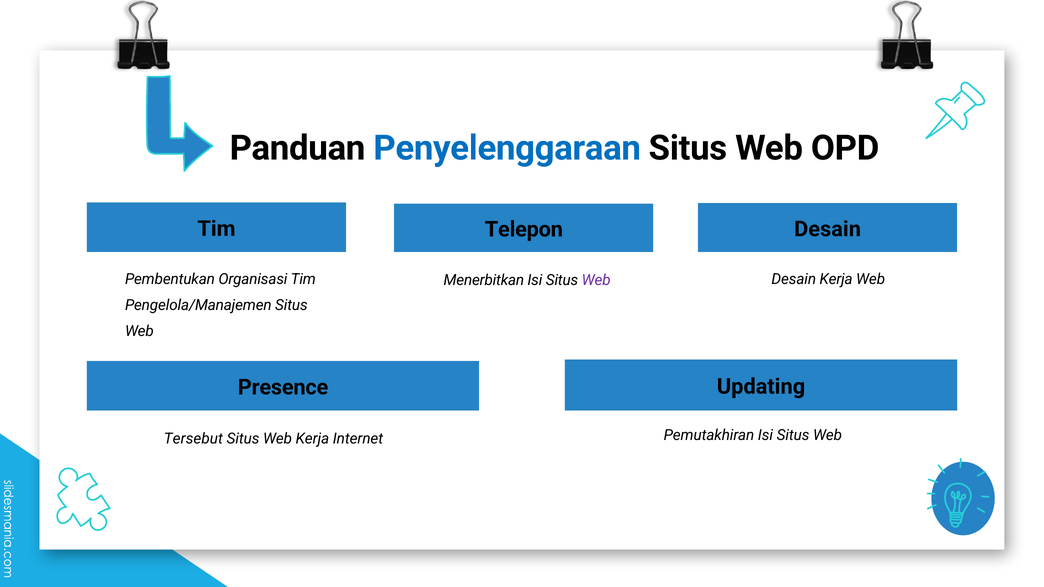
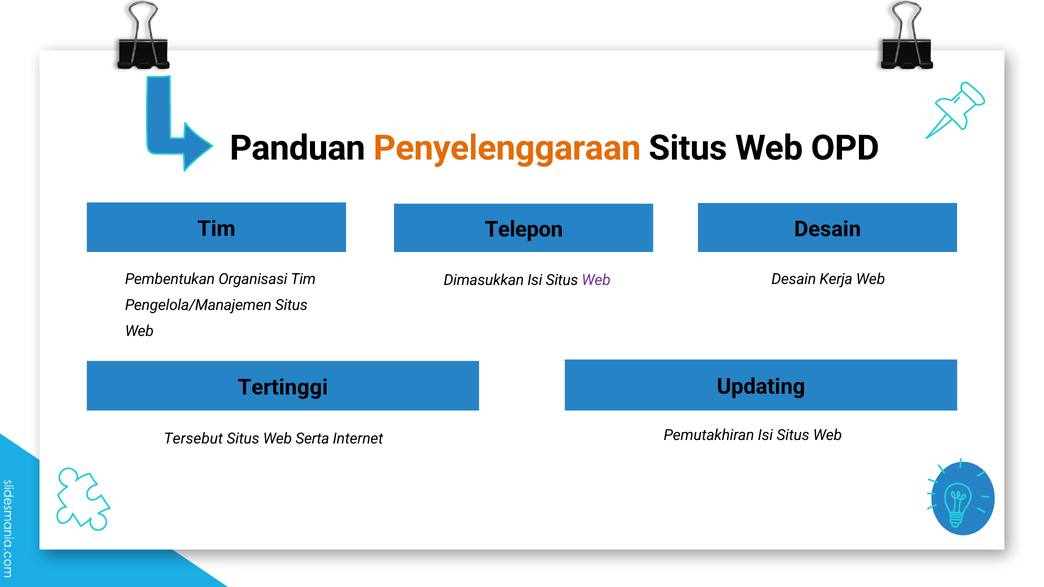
Penyelenggaraan colour: blue -> orange (507, 148)
Menerbitkan: Menerbitkan -> Dimasukkan (484, 280)
Presence: Presence -> Tertinggi (283, 387)
Web Kerja: Kerja -> Serta (312, 439)
